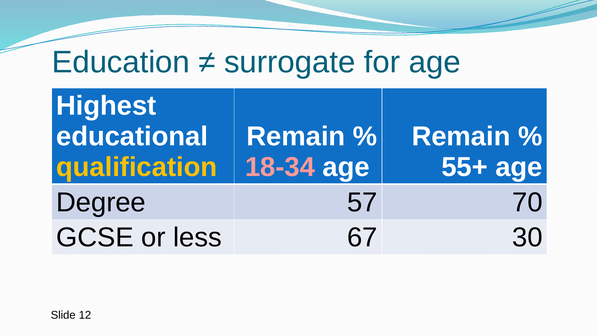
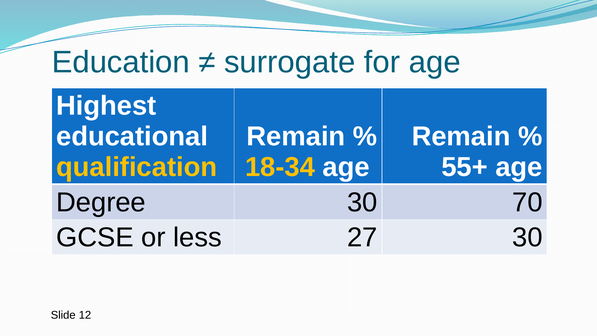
18-34 colour: pink -> yellow (280, 167)
Degree 57: 57 -> 30 (362, 202)
67: 67 -> 27 (362, 237)
